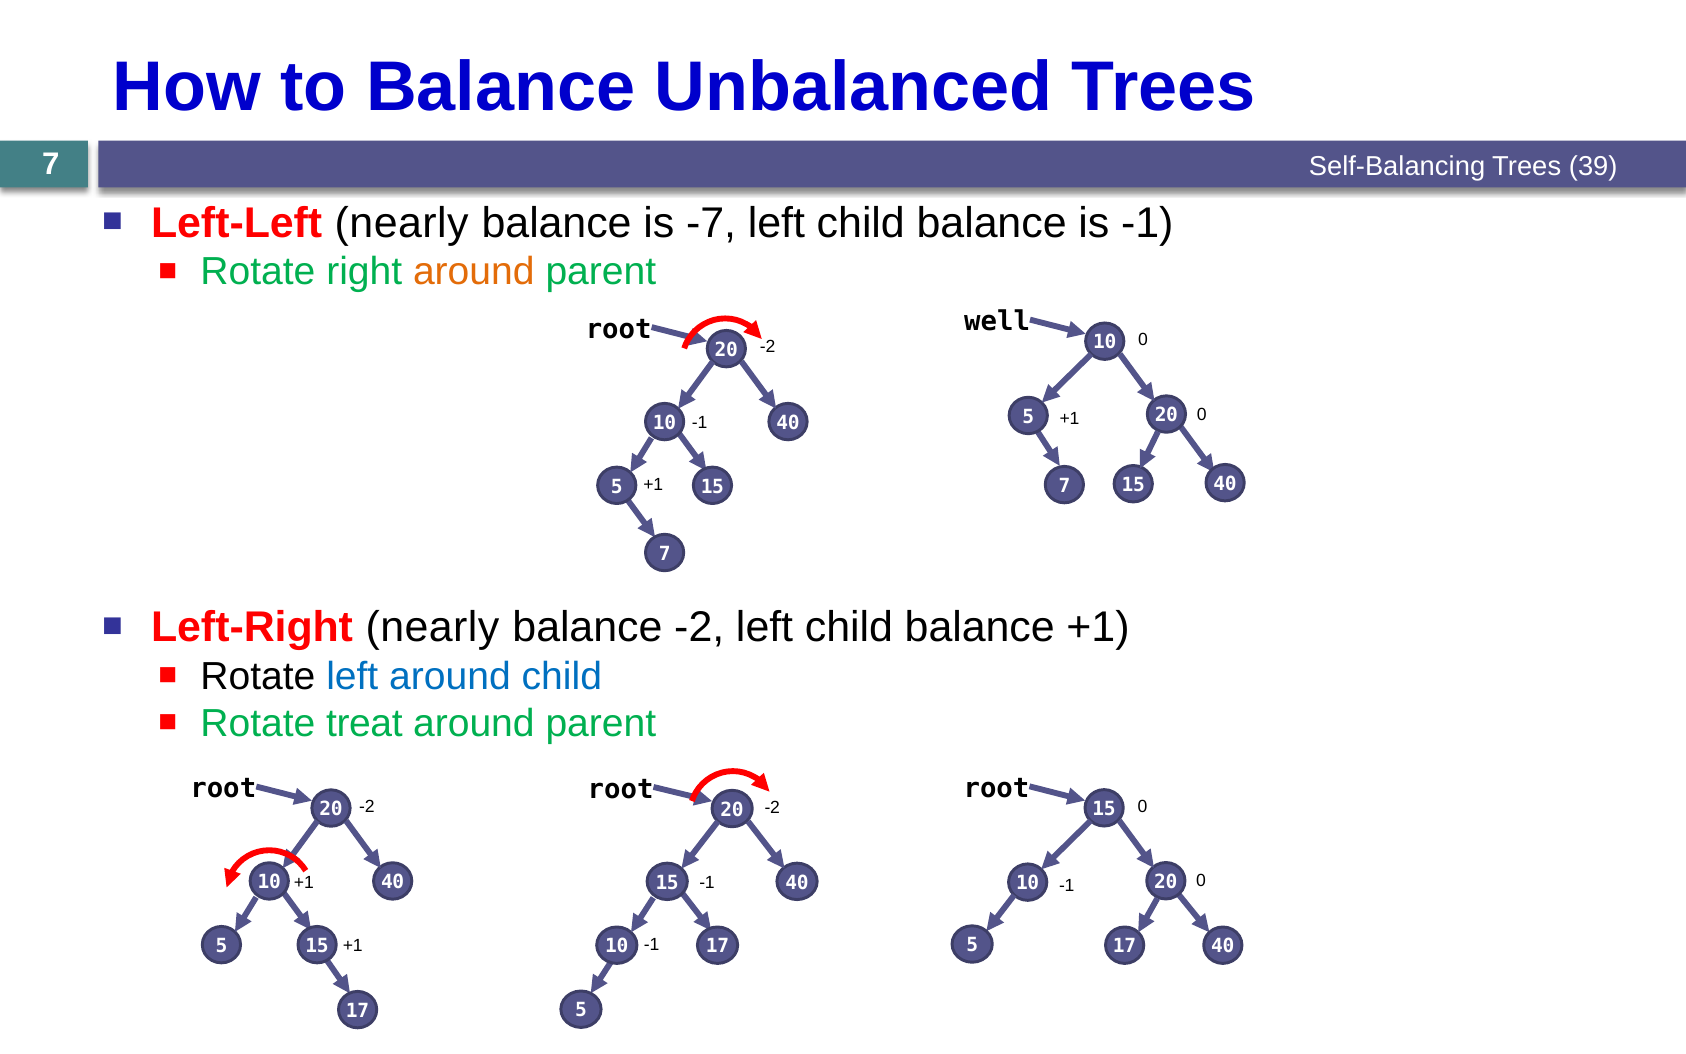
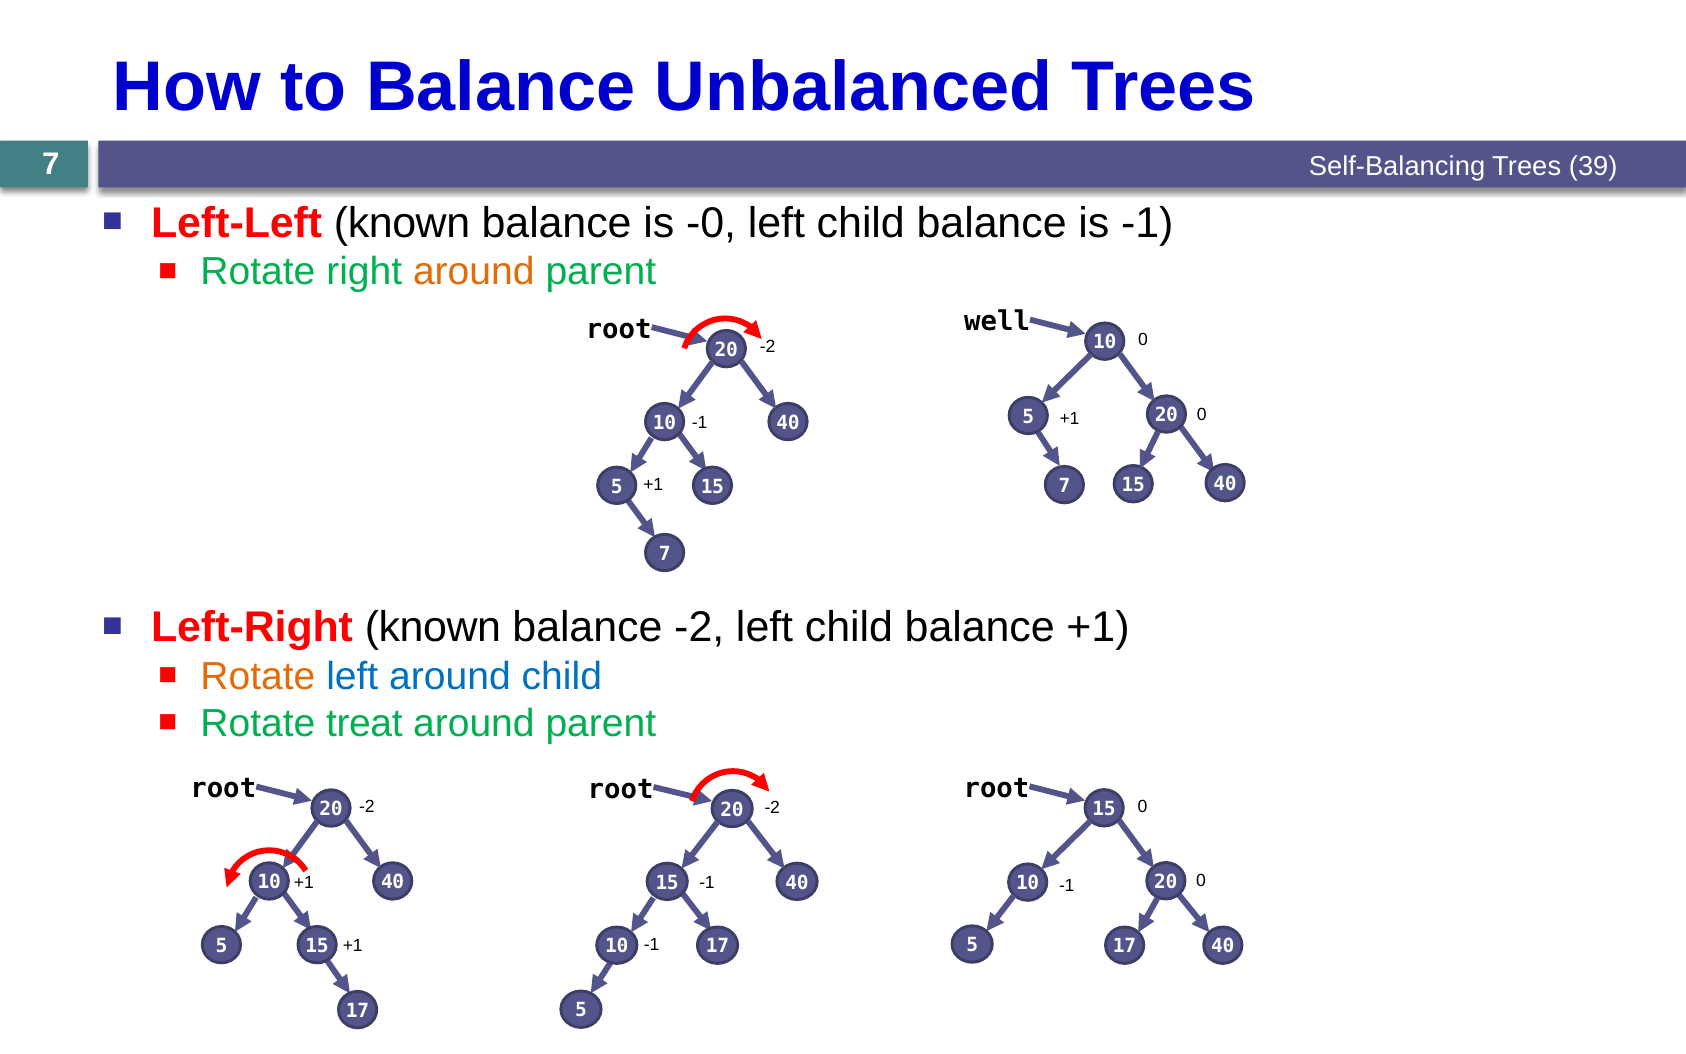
Left-Left nearly: nearly -> known (402, 223)
-7: -7 -> -0 (711, 223)
Left-Right nearly: nearly -> known (433, 628)
Rotate colour: black -> orange (258, 676)
